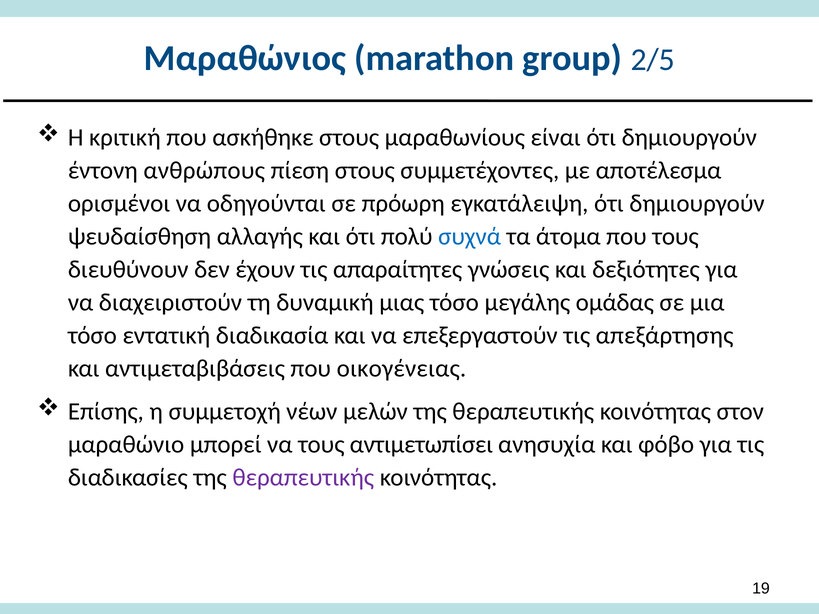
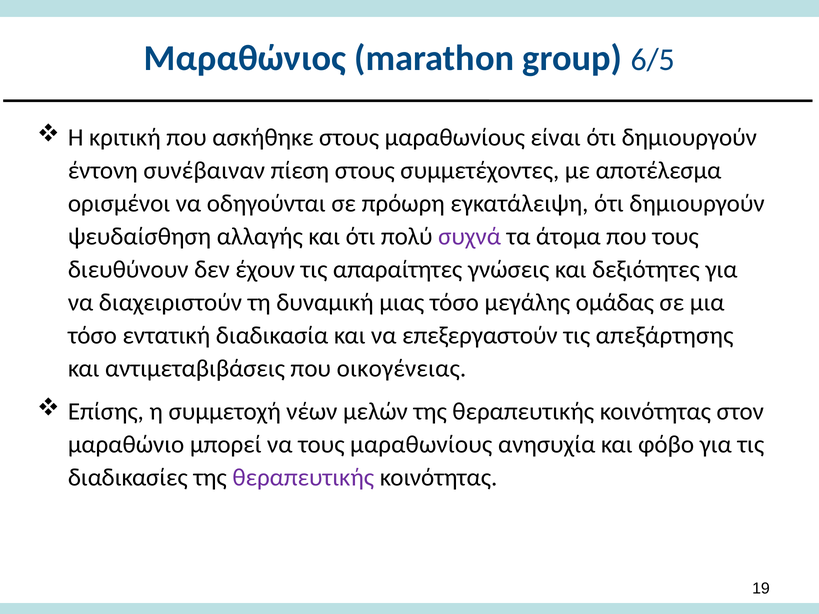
2/5: 2/5 -> 6/5 (653, 60)
ανθρώπους: ανθρώπους -> συνέβαιναν (204, 170)
συχνά colour: blue -> purple (470, 237)
τους αντιμετωπίσει: αντιμετωπίσει -> μαραθωνίους (421, 445)
